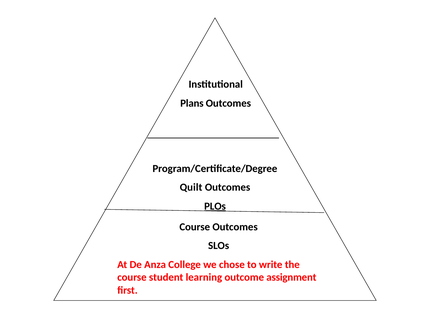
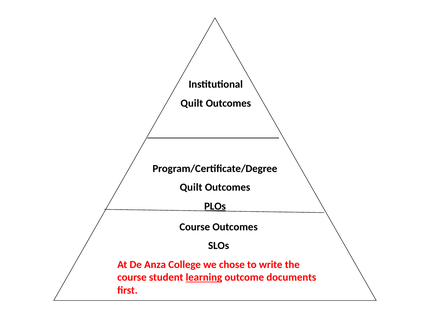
Plans: Plans -> Quilt (192, 103)
learning underline: none -> present (204, 278)
assignment: assignment -> documents (291, 278)
